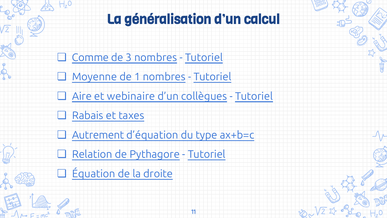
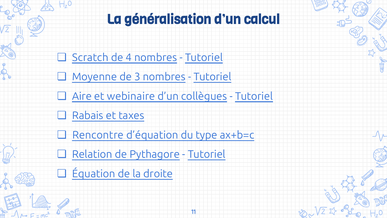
Comme: Comme -> Scratch (90, 57)
3: 3 -> 4 (129, 57)
1: 1 -> 3 (137, 77)
Autrement: Autrement -> Rencontre (98, 135)
